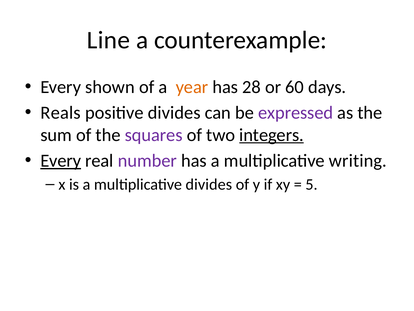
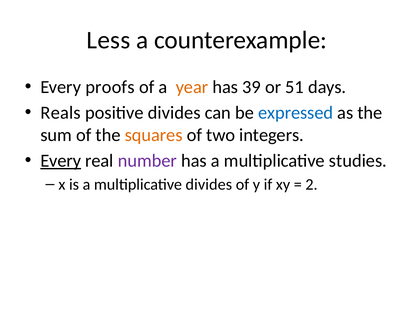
Line: Line -> Less (108, 40)
shown: shown -> proofs (110, 87)
28: 28 -> 39 (252, 87)
60: 60 -> 51 (295, 87)
expressed colour: purple -> blue (296, 113)
squares colour: purple -> orange (154, 135)
integers underline: present -> none (272, 135)
writing: writing -> studies (358, 160)
5: 5 -> 2 (312, 184)
